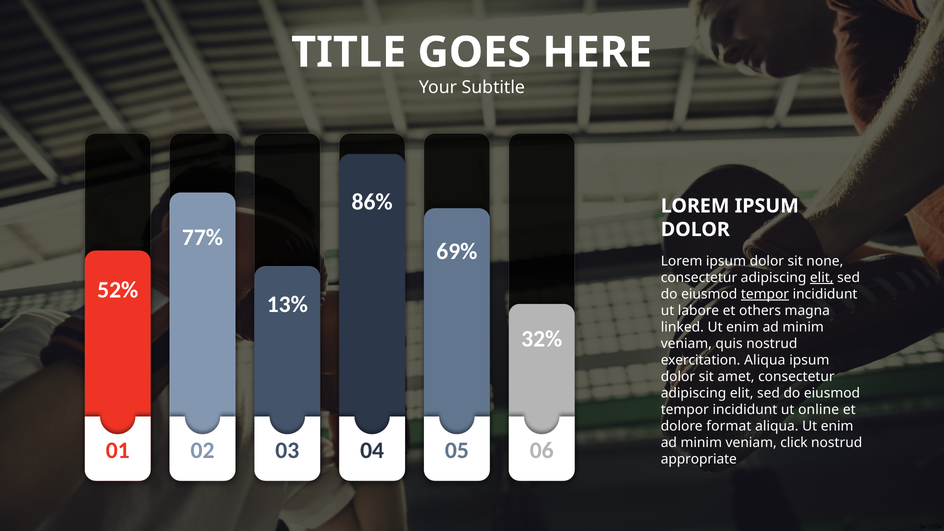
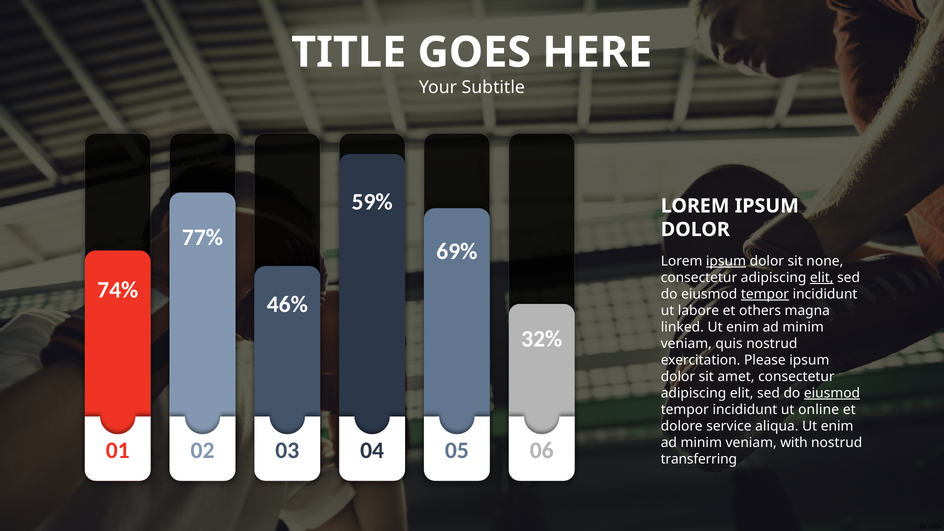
86%: 86% -> 59% (372, 202)
ipsum underline: none -> present (726, 261)
52%: 52% -> 74% (118, 290)
13%: 13% -> 46% (287, 304)
exercitation Aliqua: Aliqua -> Please (765, 360)
eiusmod underline: none -> present (832, 393)
format: format -> service (729, 426)
click: click -> with (794, 443)
appropriate: appropriate -> transferring (699, 459)
